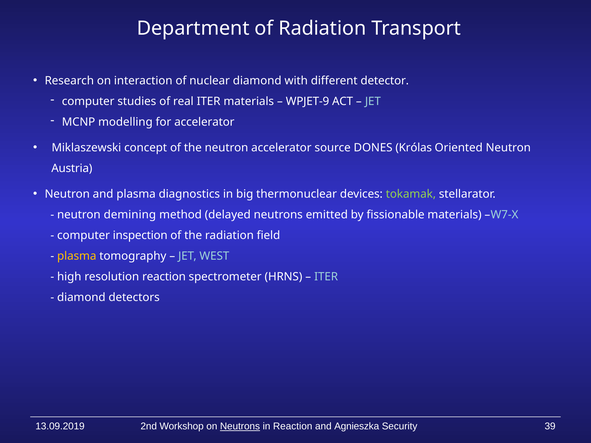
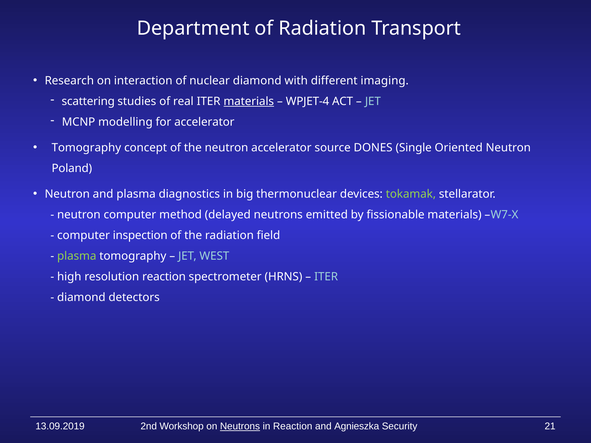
detector: detector -> imaging (385, 81)
computer: computer -> scattering (88, 102)
materials underline: none -> present (249, 102)
WPJET-9: WPJET-9 -> WPJET-4 (308, 102)
Miklaszewski: Miklaszewski -> Tomography (86, 148)
Królas: Królas -> Single (414, 148)
Austria: Austria -> Poland (72, 169)
neutron demining: demining -> computer (130, 215)
plasma colour: yellow -> light green (77, 256)
39: 39 -> 21 (550, 427)
